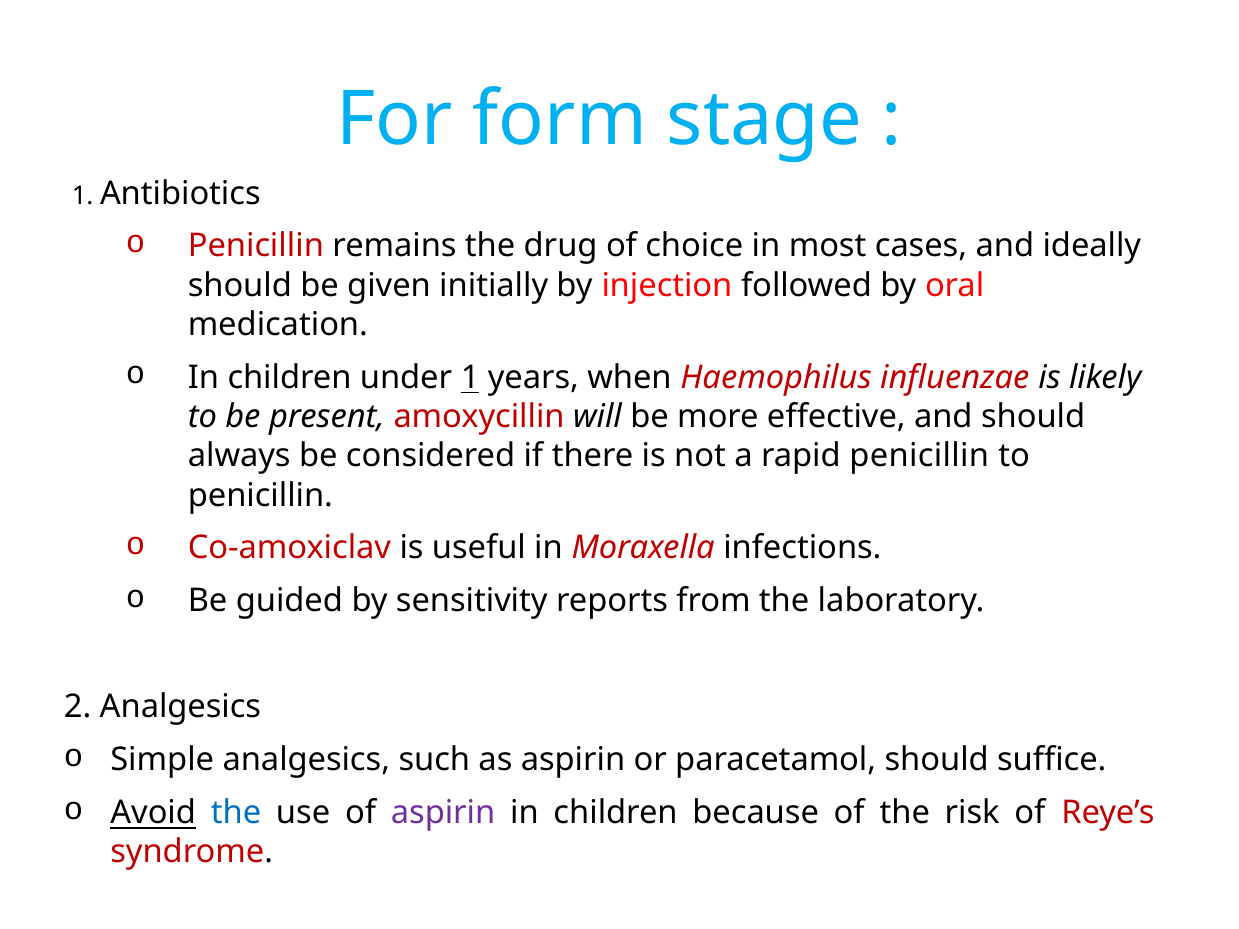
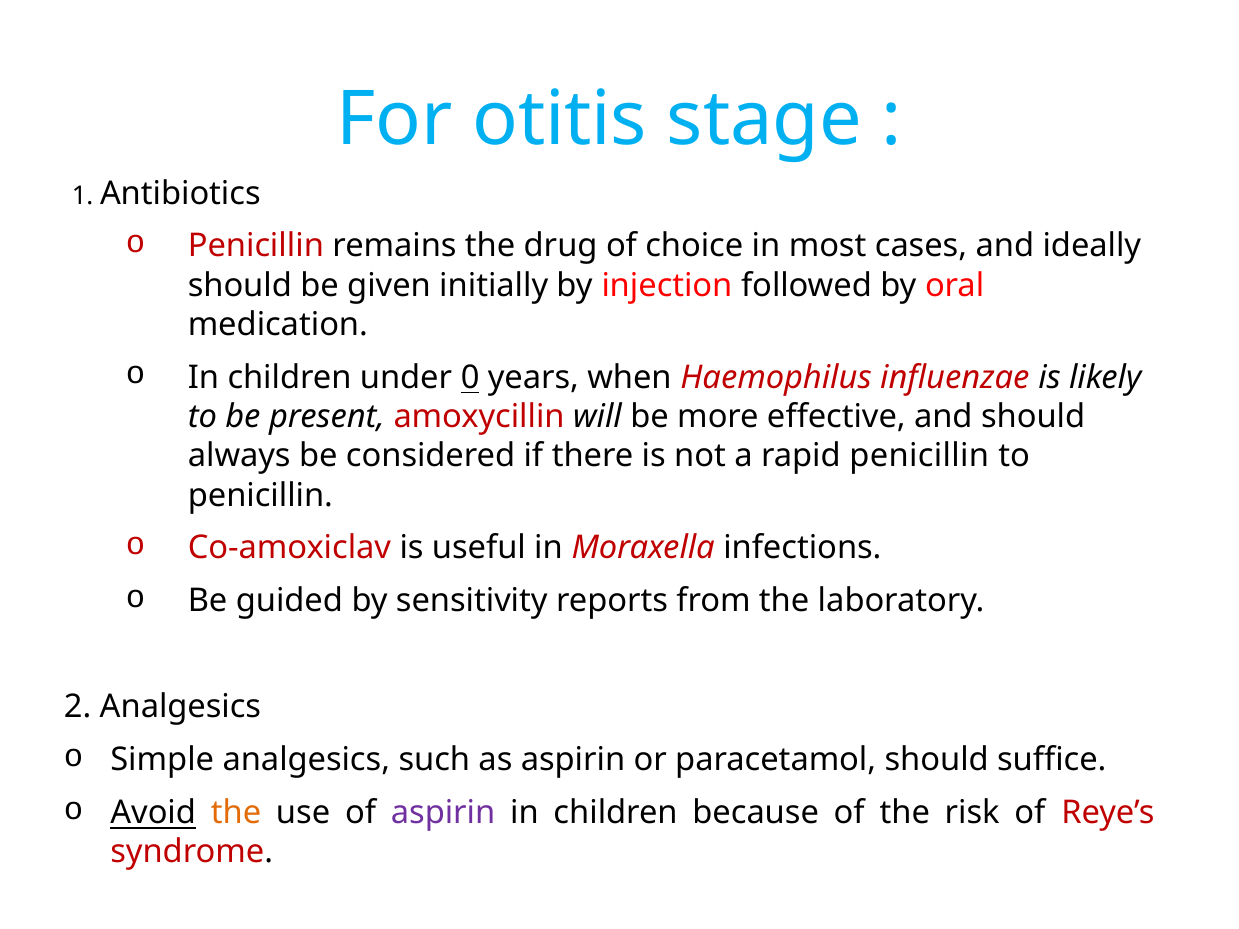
form: form -> otitis (560, 120)
under 1: 1 -> 0 (470, 378)
the colour: blue -> orange (236, 813)
